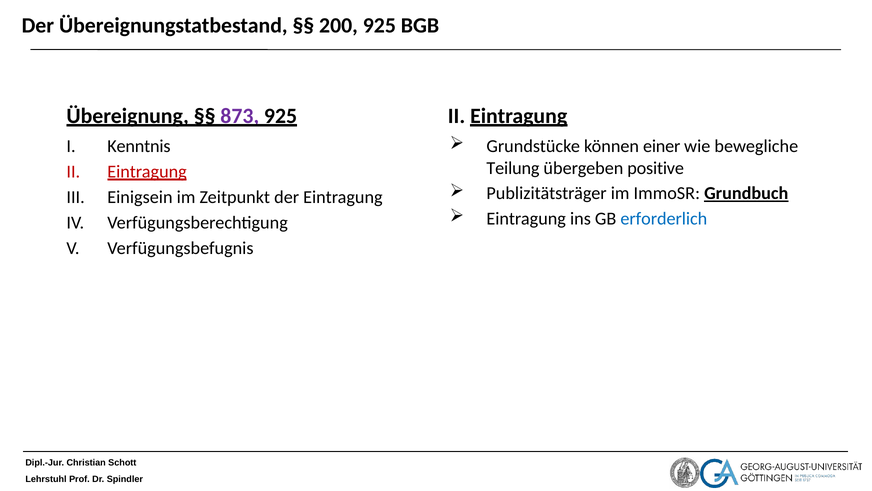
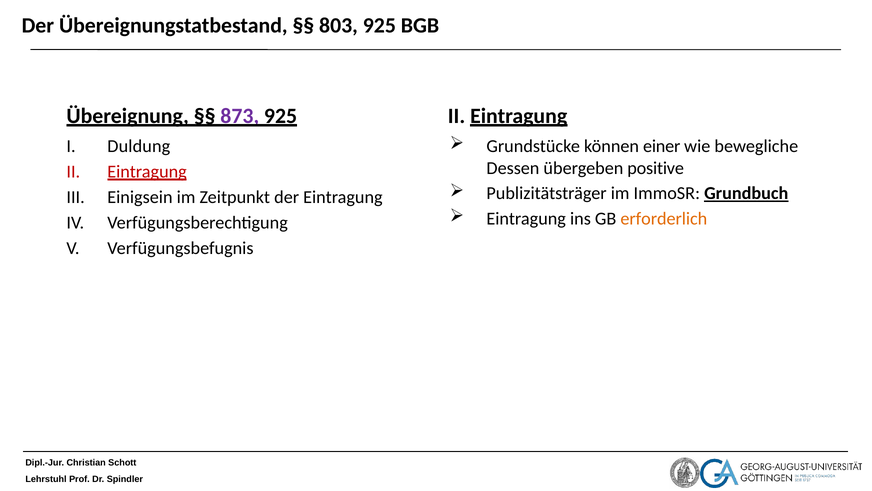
200: 200 -> 803 (338, 26)
Kenntnis: Kenntnis -> Duldung (139, 146)
Teilung: Teilung -> Dessen (513, 168)
erforderlich colour: blue -> orange (664, 219)
